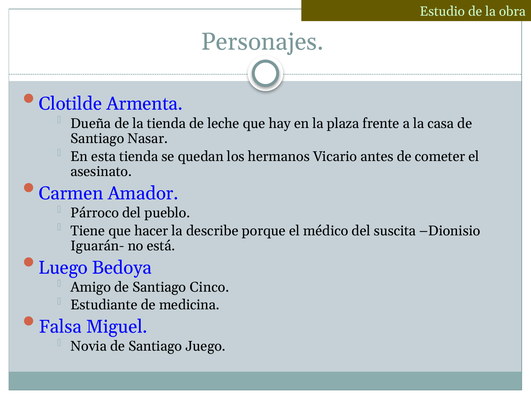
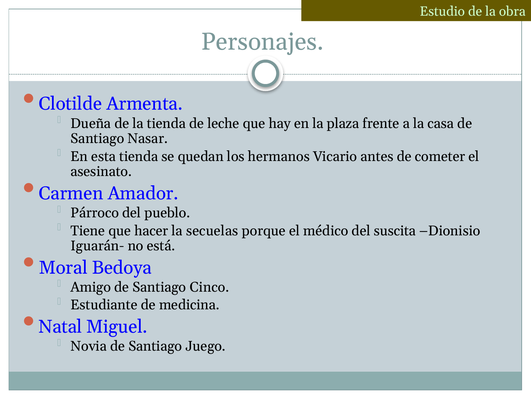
describe: describe -> secuelas (212, 230)
Luego: Luego -> Moral (63, 267)
Falsa: Falsa -> Natal (60, 326)
